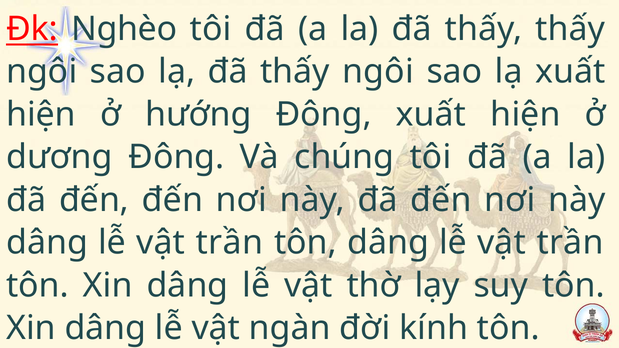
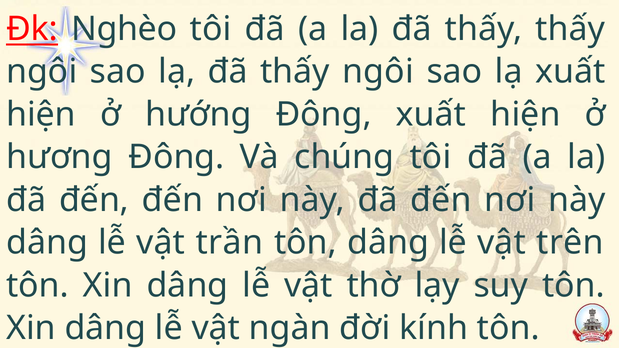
dương: dương -> hương (59, 157)
trần: trần -> trên (570, 243)
